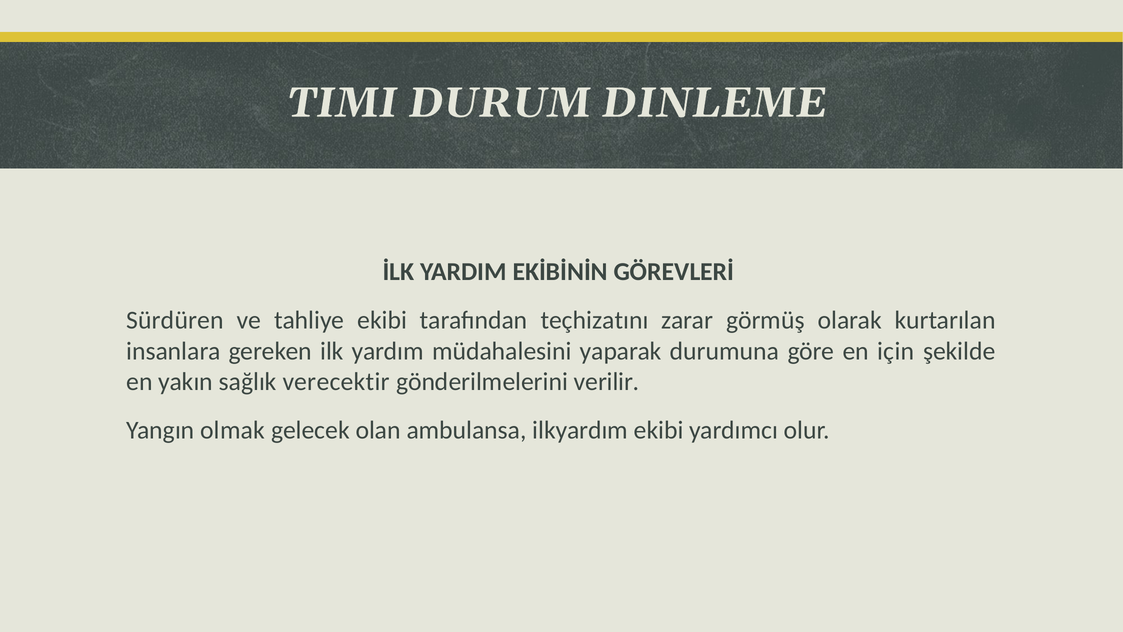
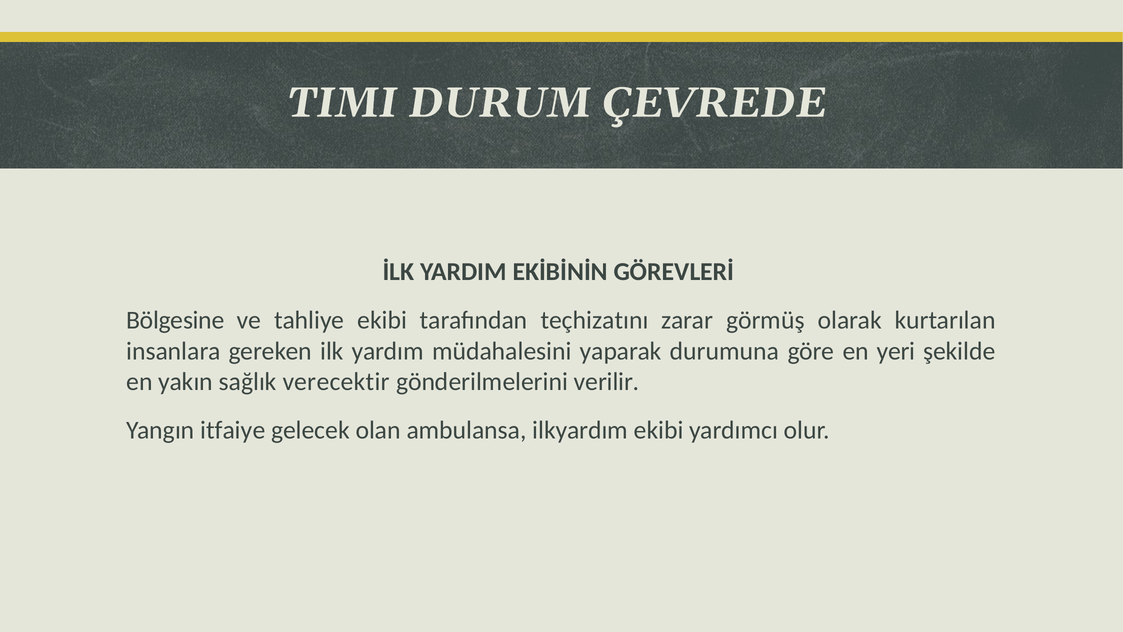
DINLEME: DINLEME -> ÇEVREDE (714, 103)
Sürdüren: Sürdüren -> Bölgesine (175, 320)
için: için -> yeri (896, 351)
olmak: olmak -> itfaiye (233, 430)
